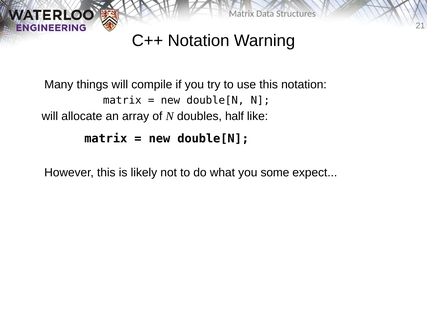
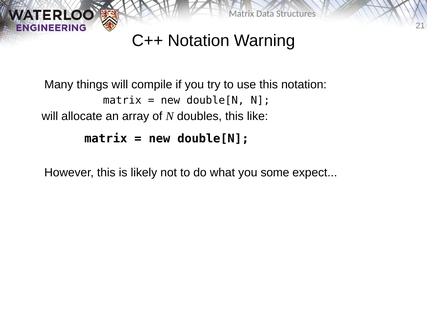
doubles half: half -> this (234, 116)
